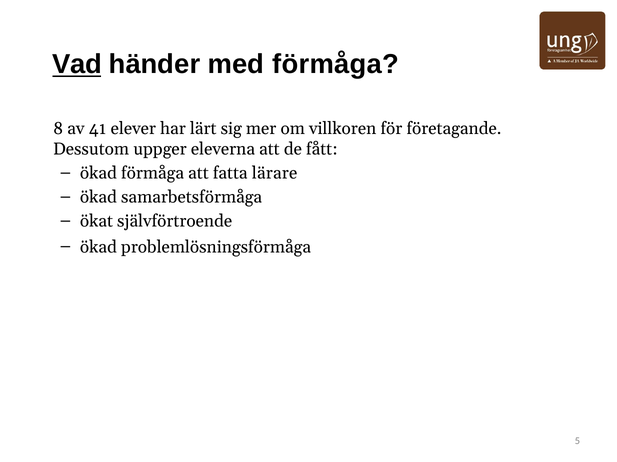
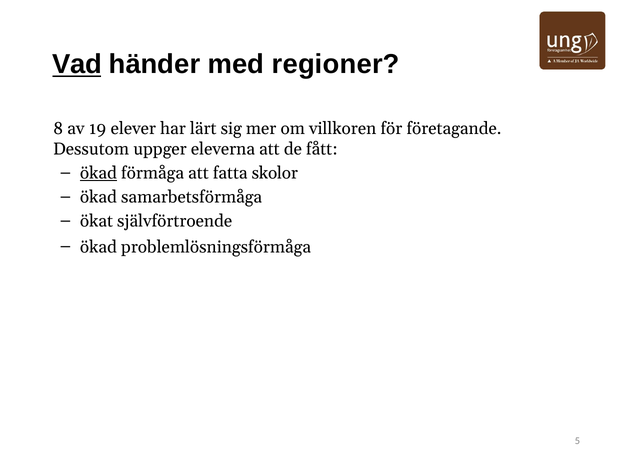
med förmåga: förmåga -> regioner (336, 64)
41: 41 -> 19 (98, 129)
ökad underline: none -> present (98, 173)
lärare: lärare -> skolor (275, 173)
